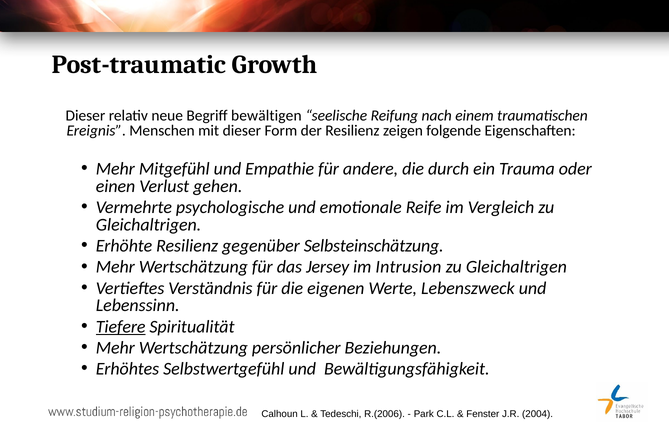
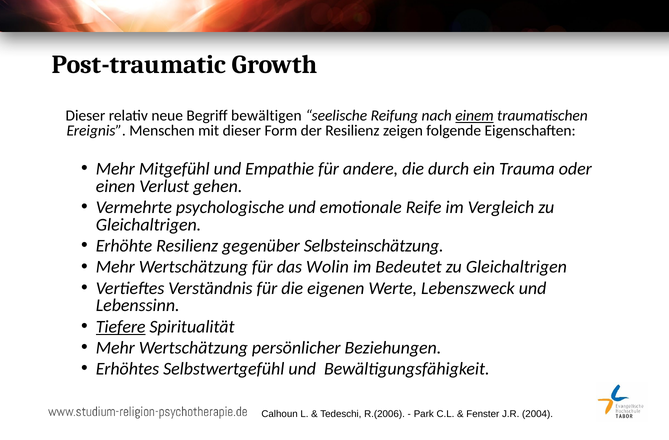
einem underline: none -> present (474, 116)
Jersey: Jersey -> Wolin (327, 267)
Intrusion: Intrusion -> Bedeutet (408, 267)
